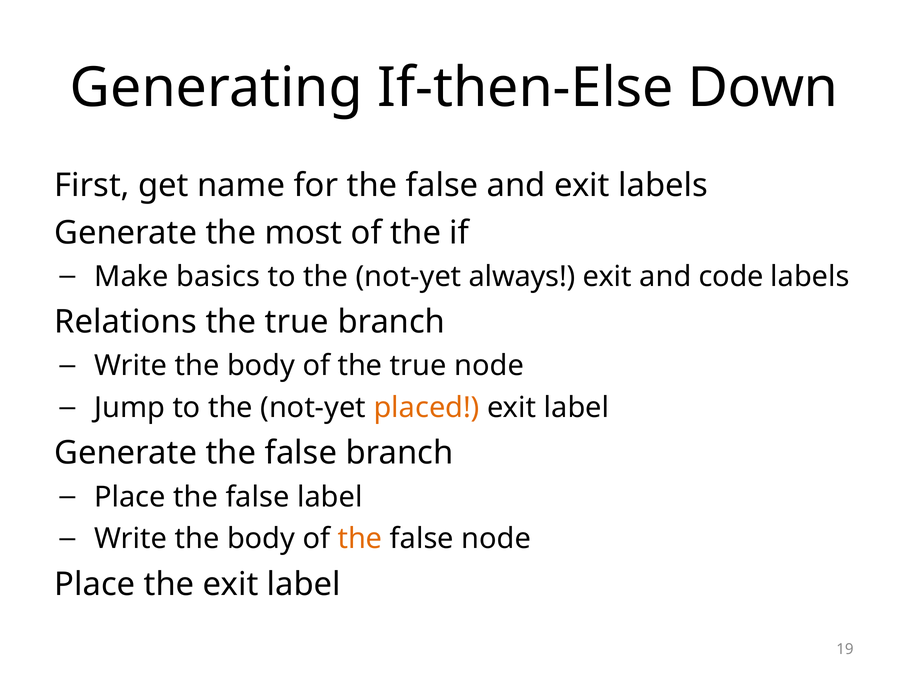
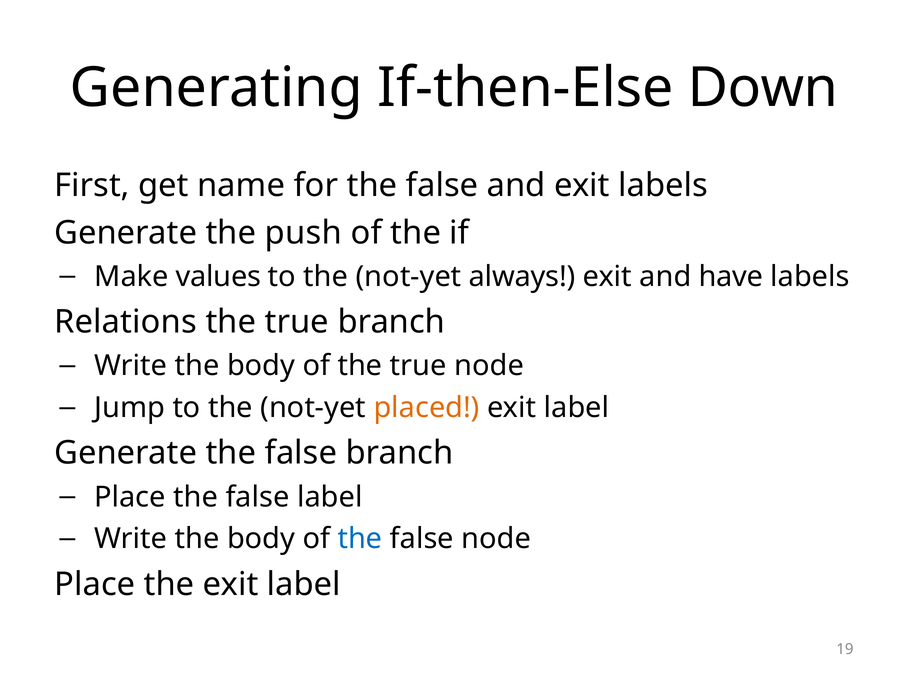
most: most -> push (303, 233)
basics: basics -> values (218, 277)
code: code -> have (731, 277)
the colour: orange -> blue (360, 539)
